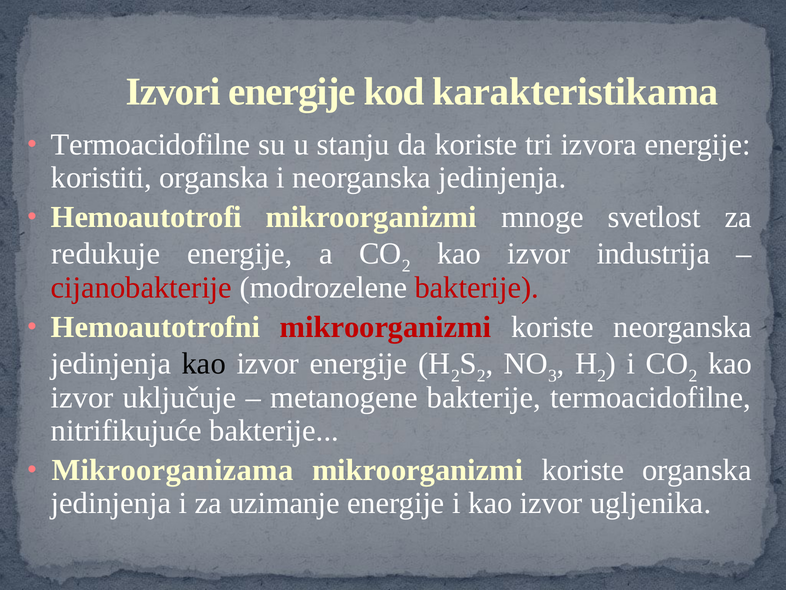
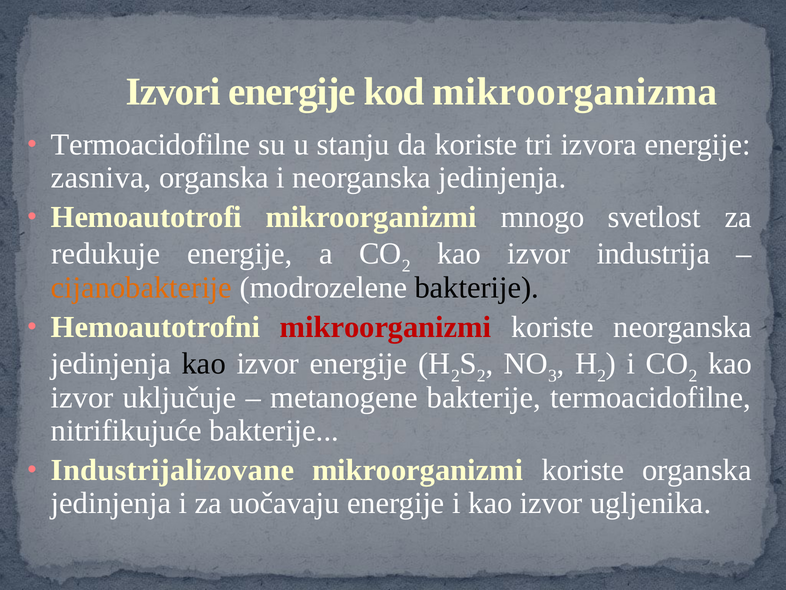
karakteristikama: karakteristikama -> mikroorganizma (575, 92)
koristiti: koristiti -> zasniva (101, 178)
mnoge: mnoge -> mnogo (543, 217)
cijanobakterije colour: red -> orange (141, 288)
bakterije colour: red -> black (477, 288)
Mikroorganizama: Mikroorganizama -> Industrijalizovane (173, 470)
uzimanje: uzimanje -> uočavaju (284, 503)
